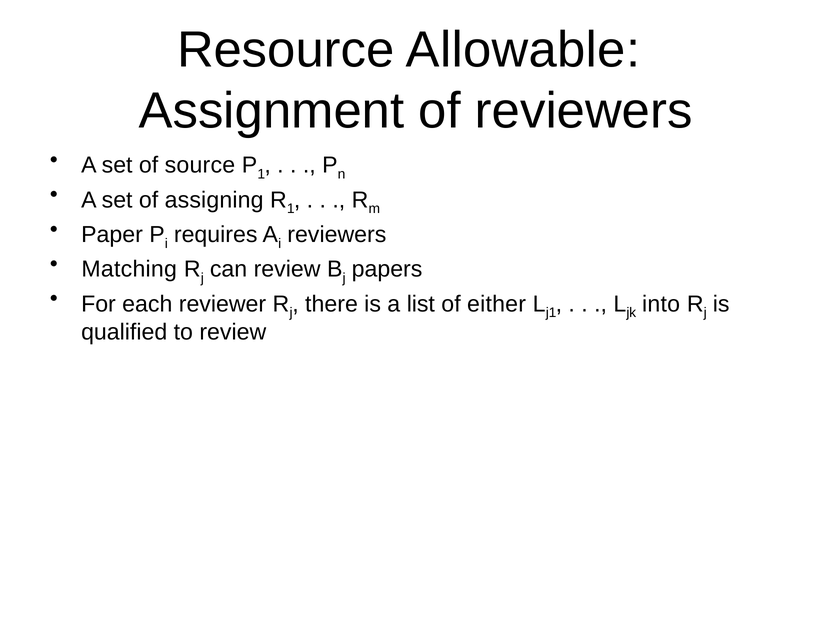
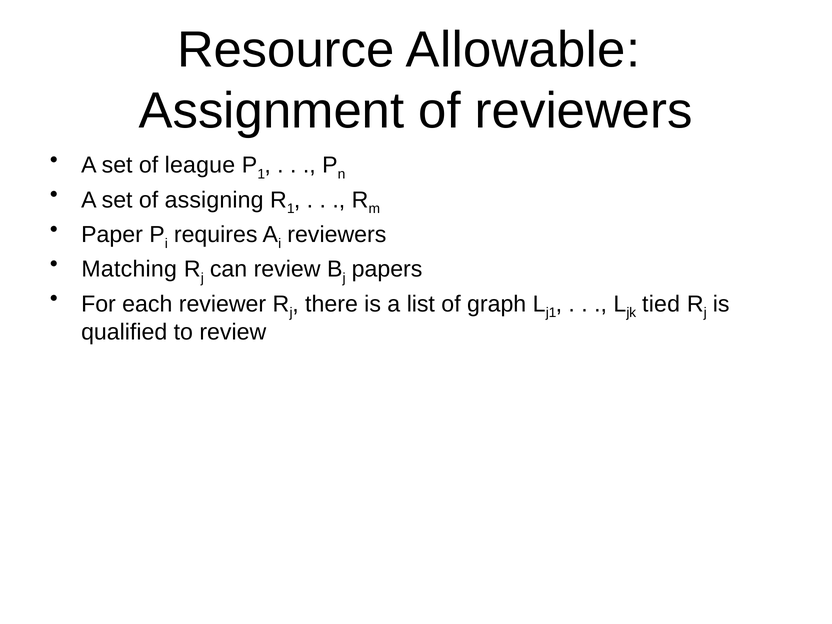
source: source -> league (200, 165)
either: either -> graph (497, 304)
into: into -> tied (661, 304)
